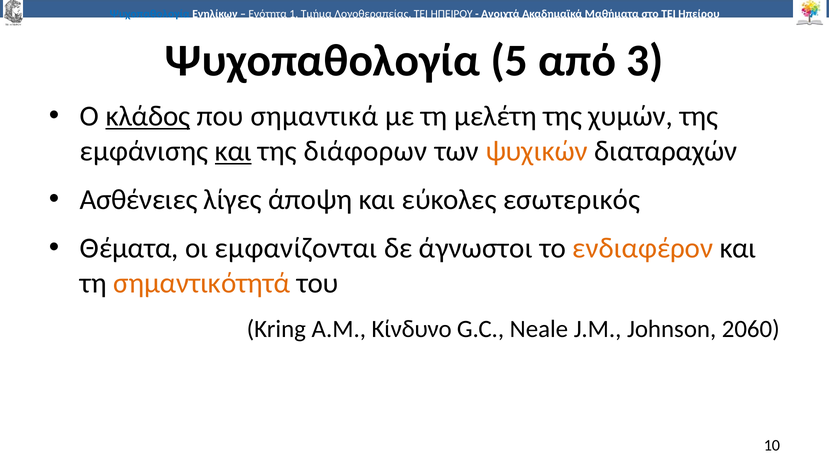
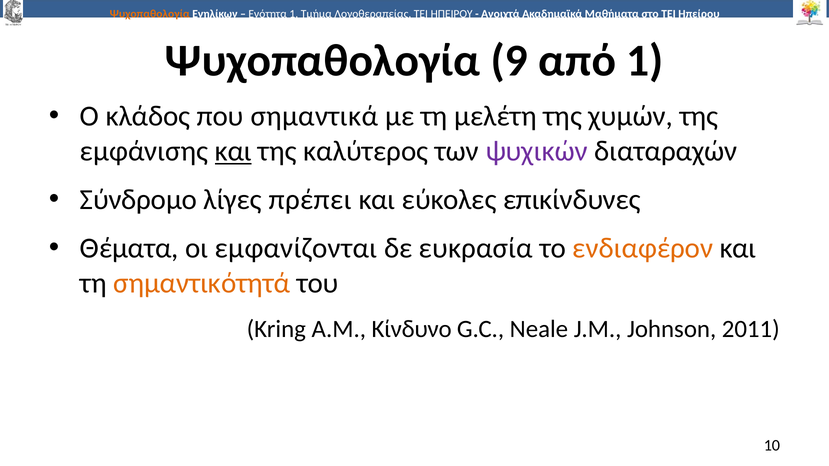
Ψυχοπαθολογία colour: blue -> orange (150, 14)
5: 5 -> 9 (509, 61)
από 3: 3 -> 1 (645, 61)
κλάδος underline: present -> none (148, 116)
διάφορων: διάφορων -> καλύτερος (366, 151)
ψυχικών colour: orange -> purple (537, 151)
Ασθένειες: Ασθένειες -> Σύνδρομο (139, 200)
άποψη: άποψη -> πρέπει (310, 200)
εσωτερικός: εσωτερικός -> επικίνδυνες (572, 200)
άγνωστοι: άγνωστοι -> ευκρασία (476, 249)
2060: 2060 -> 2011 (751, 329)
